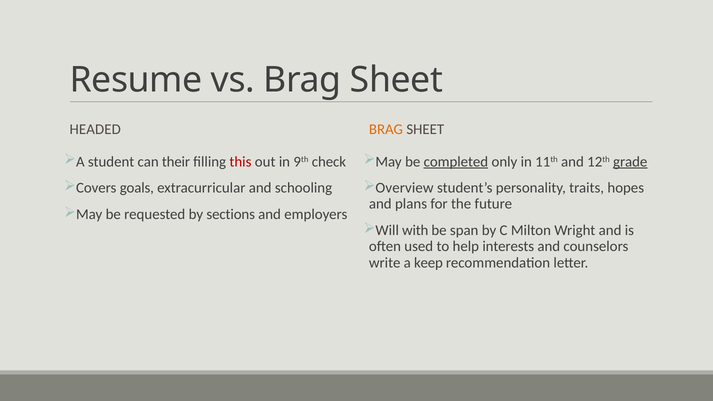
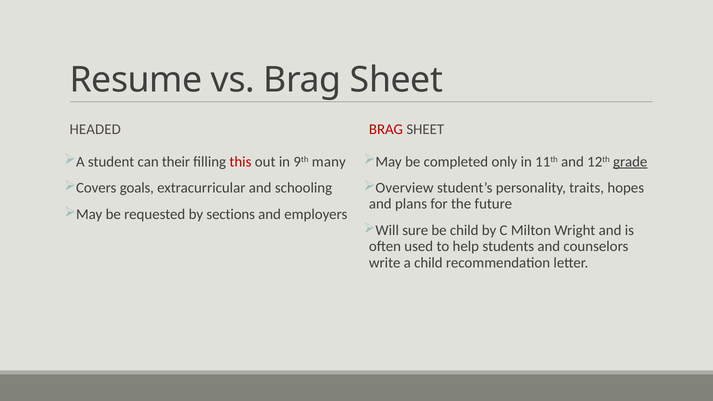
BRAG colour: orange -> red (386, 129)
check: check -> many (329, 162)
completed underline: present -> none (456, 162)
with: with -> sure (415, 231)
be span: span -> child (464, 231)
interests: interests -> students (508, 247)
a keep: keep -> child (428, 263)
